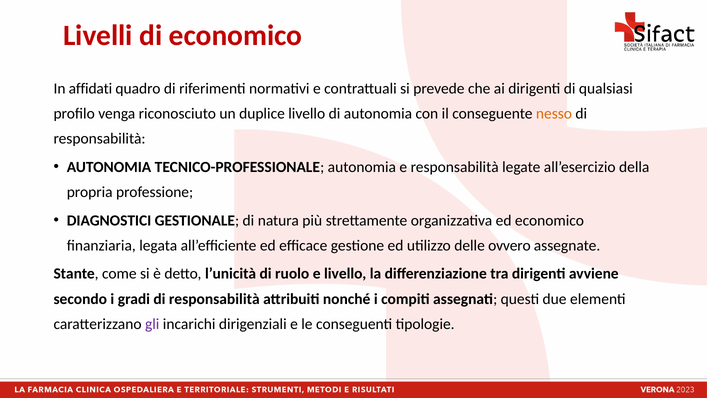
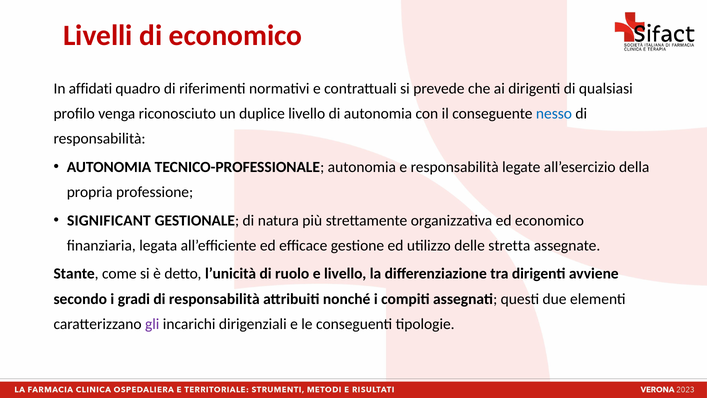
nesso colour: orange -> blue (554, 113)
DIAGNOSTICI: DIAGNOSTICI -> SIGNIFICANT (109, 220)
ovvero: ovvero -> stretta (509, 245)
